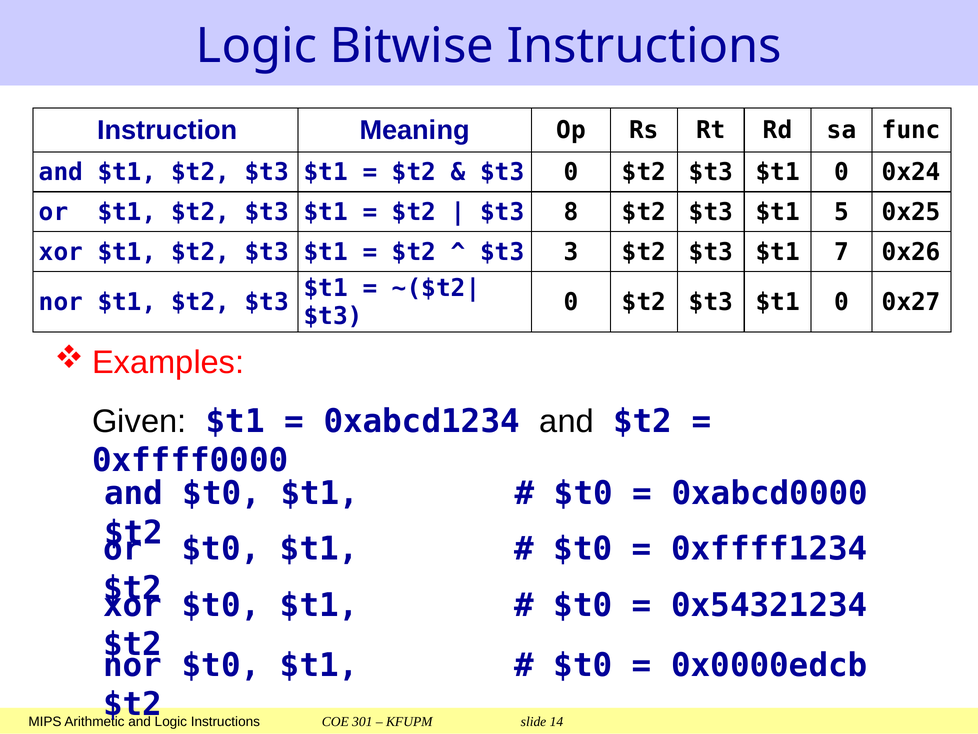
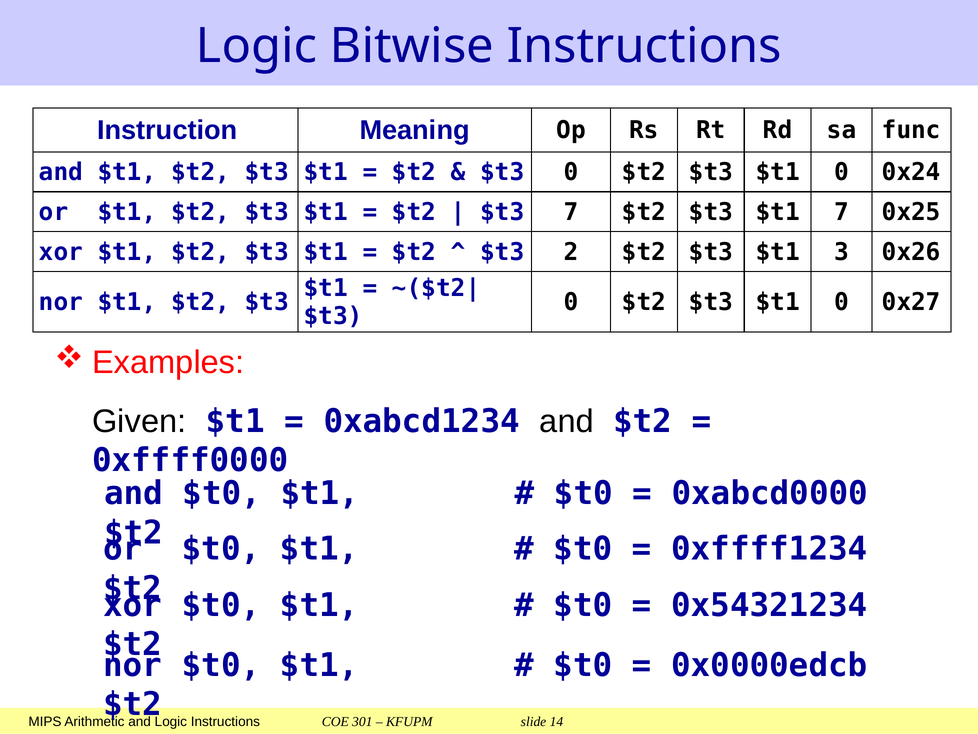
$t3 8: 8 -> 7 (571, 212)
$t1 5: 5 -> 7 (842, 212)
3: 3 -> 2 (571, 252)
7: 7 -> 3 (842, 252)
